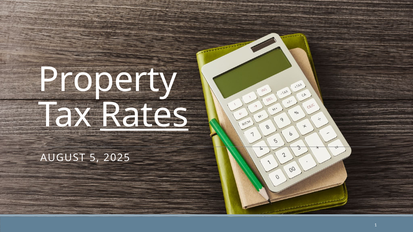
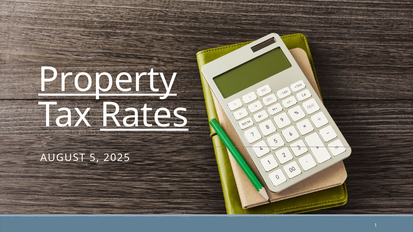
Property underline: none -> present (108, 80)
